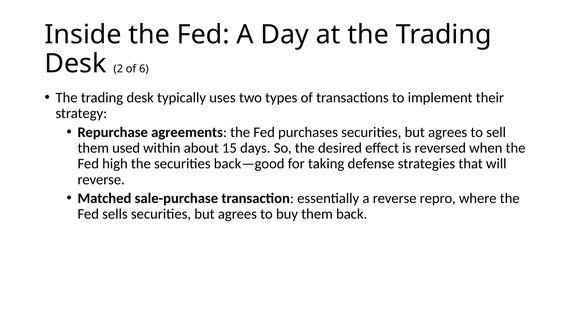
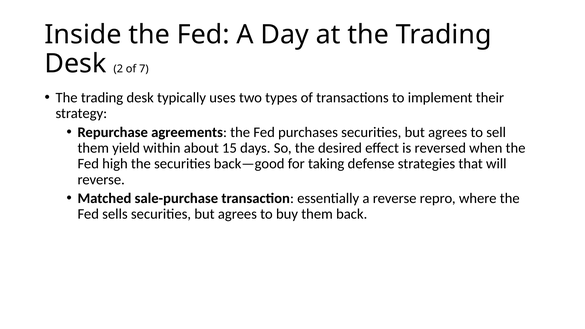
6: 6 -> 7 (144, 69)
used: used -> yield (126, 148)
